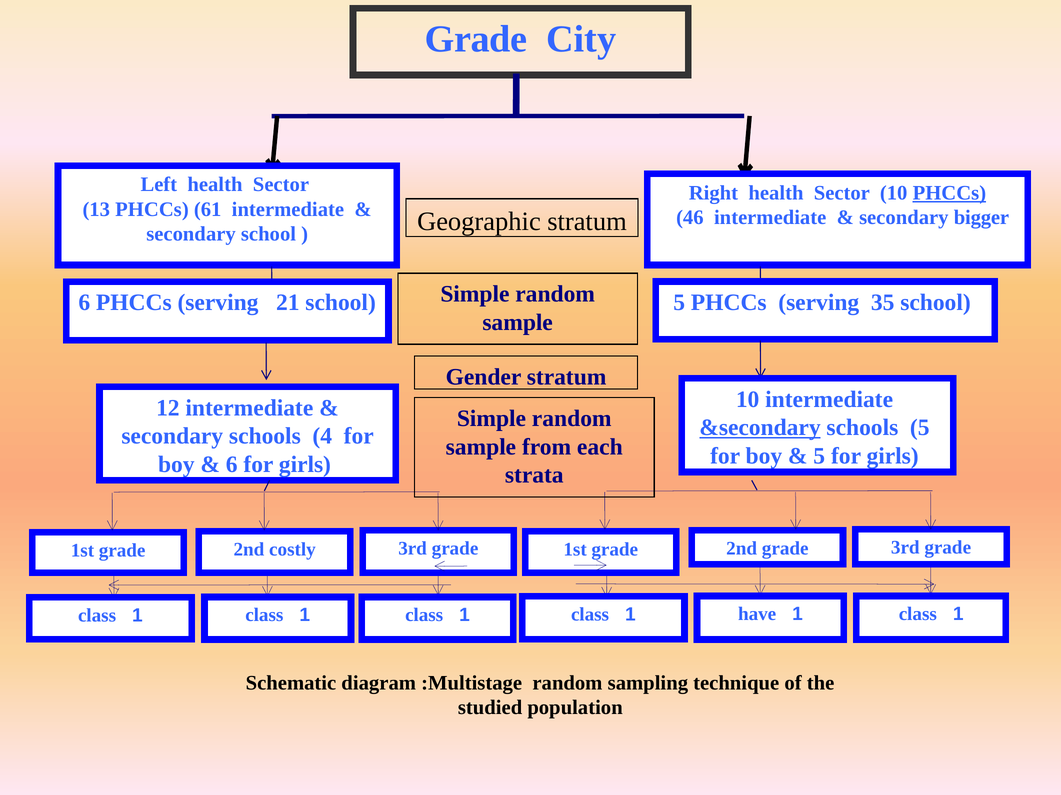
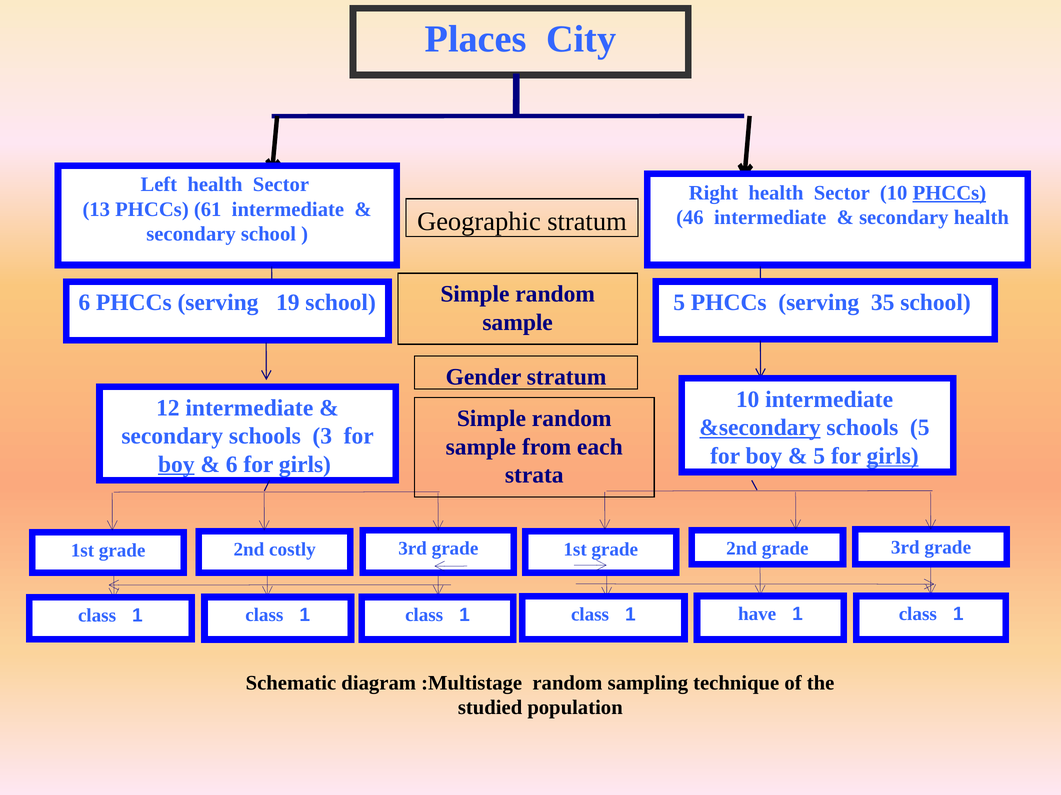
Grade: Grade -> Places (476, 39)
secondary bigger: bigger -> health (981, 218)
21: 21 -> 19 (288, 303)
4: 4 -> 3 (322, 436)
girls underline: none -> present (893, 456)
boy underline: none -> present (176, 465)
